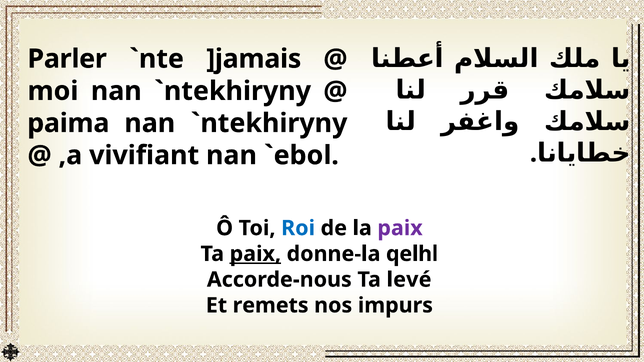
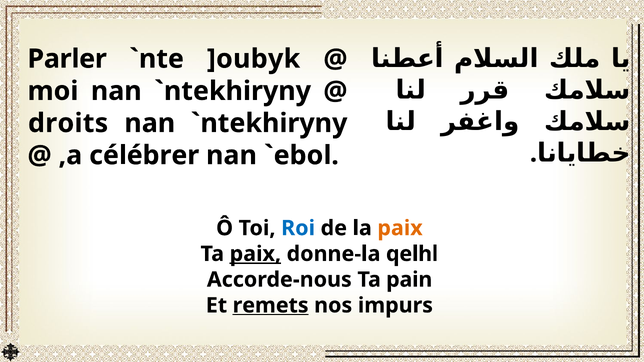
]jamais: ]jamais -> ]oubyk (254, 59)
paima: paima -> droits (68, 123)
vivifiant: vivifiant -> célébrer (144, 155)
paix colour: purple -> orange (400, 228)
levé: levé -> pain (409, 280)
remets underline: none -> present (271, 306)
